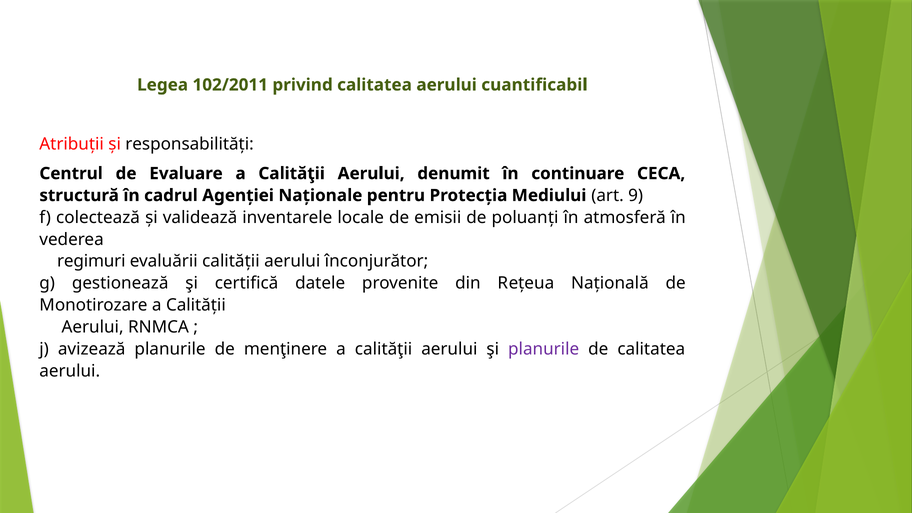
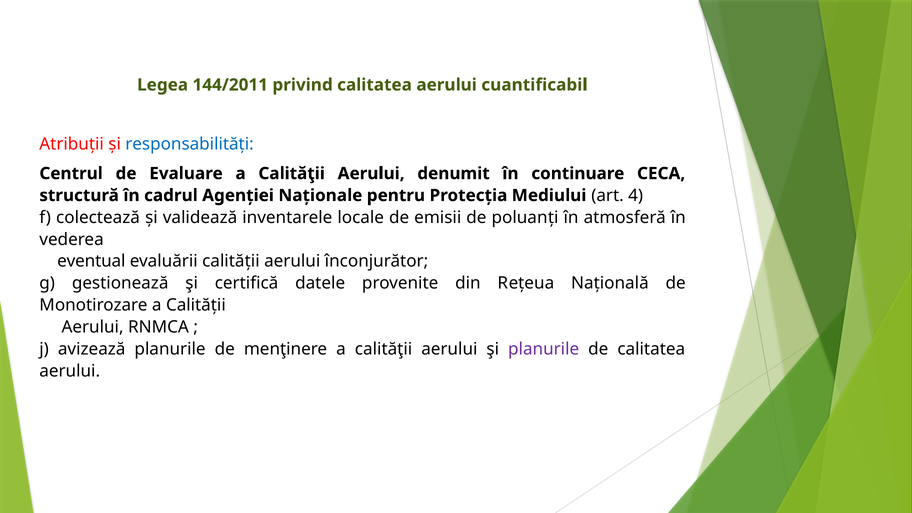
102/2011: 102/2011 -> 144/2011 (230, 85)
responsabilități colour: black -> blue (190, 144)
9: 9 -> 4 (636, 195)
regimuri: regimuri -> eventual (91, 261)
